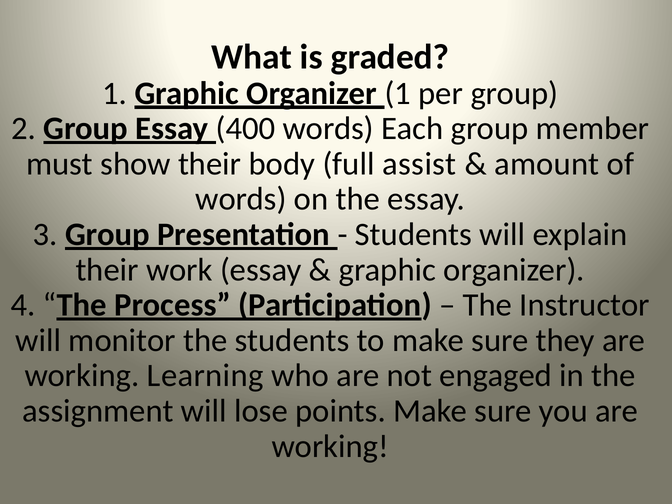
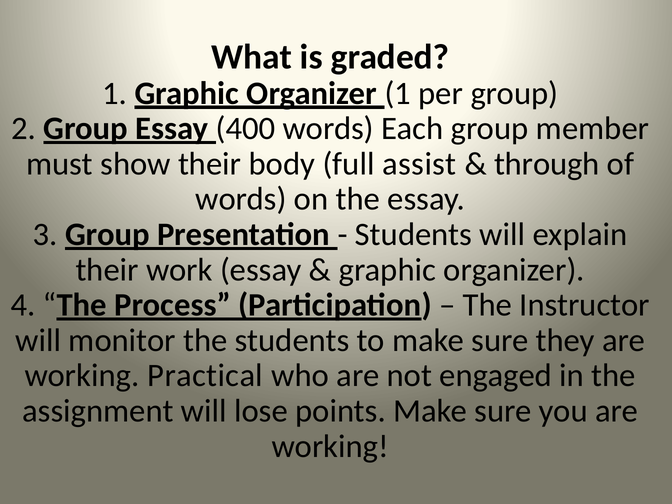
amount: amount -> through (547, 164)
Learning: Learning -> Practical (205, 376)
